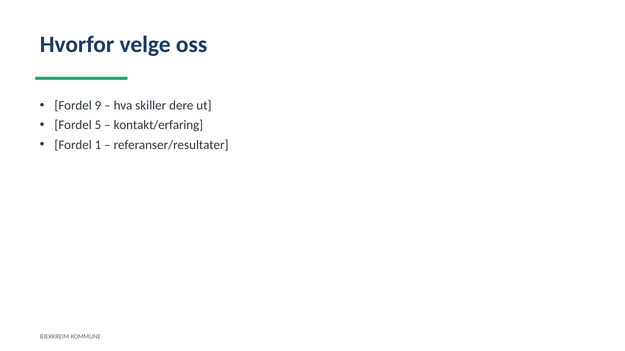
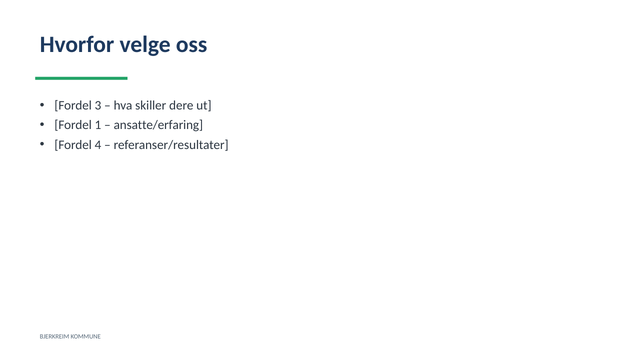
9: 9 -> 3 (98, 106)
5: 5 -> 1 (98, 125)
kontakt/erfaring: kontakt/erfaring -> ansatte/erfaring (158, 125)
1: 1 -> 4 (98, 145)
